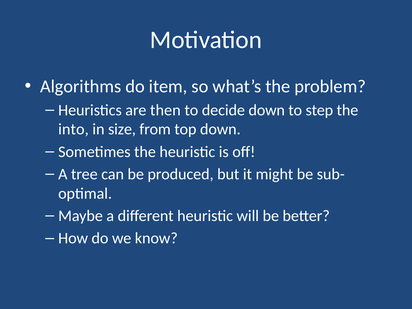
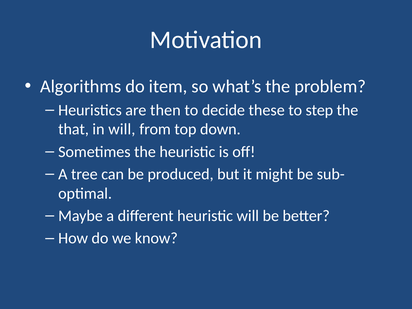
decide down: down -> these (267, 110)
into: into -> that (74, 129)
in size: size -> will (122, 129)
